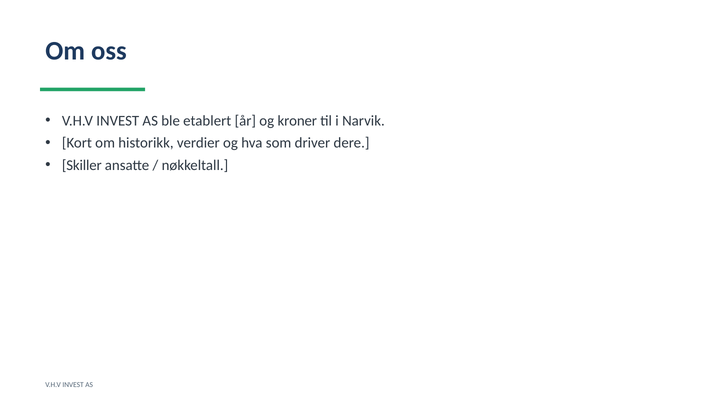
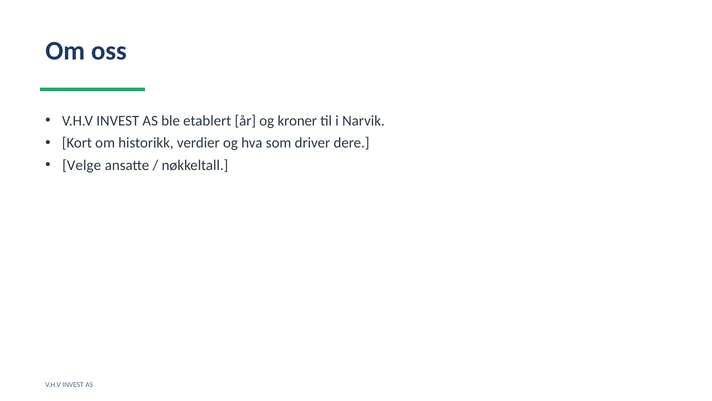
Skiller: Skiller -> Velge (82, 165)
